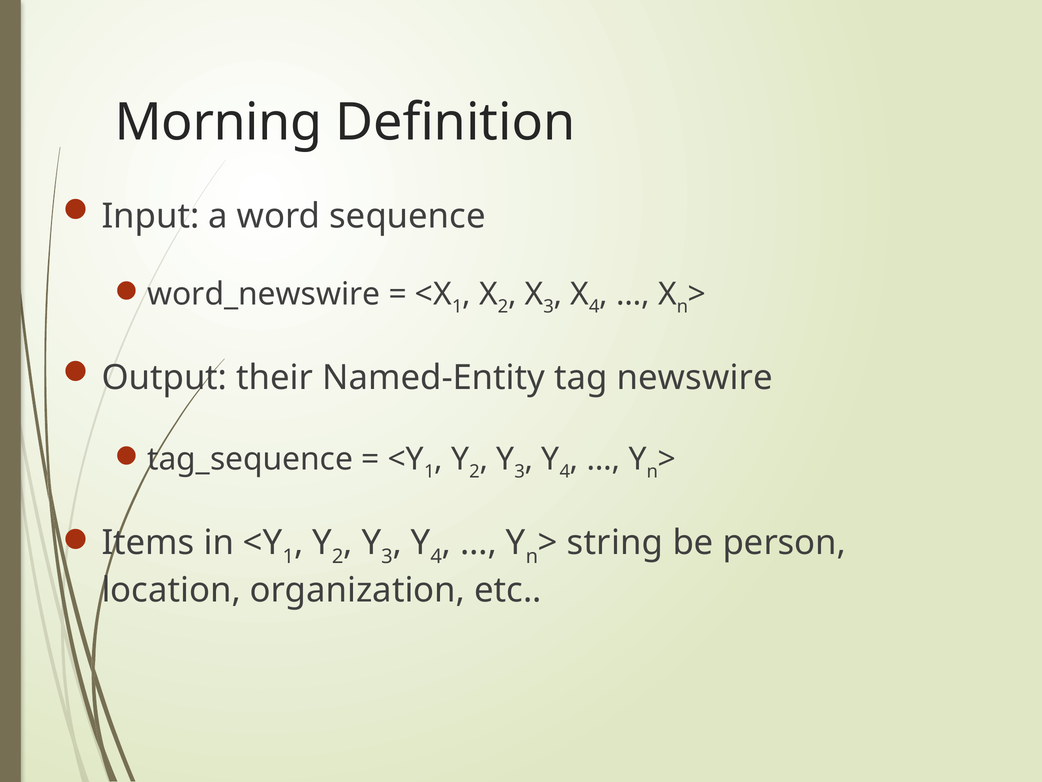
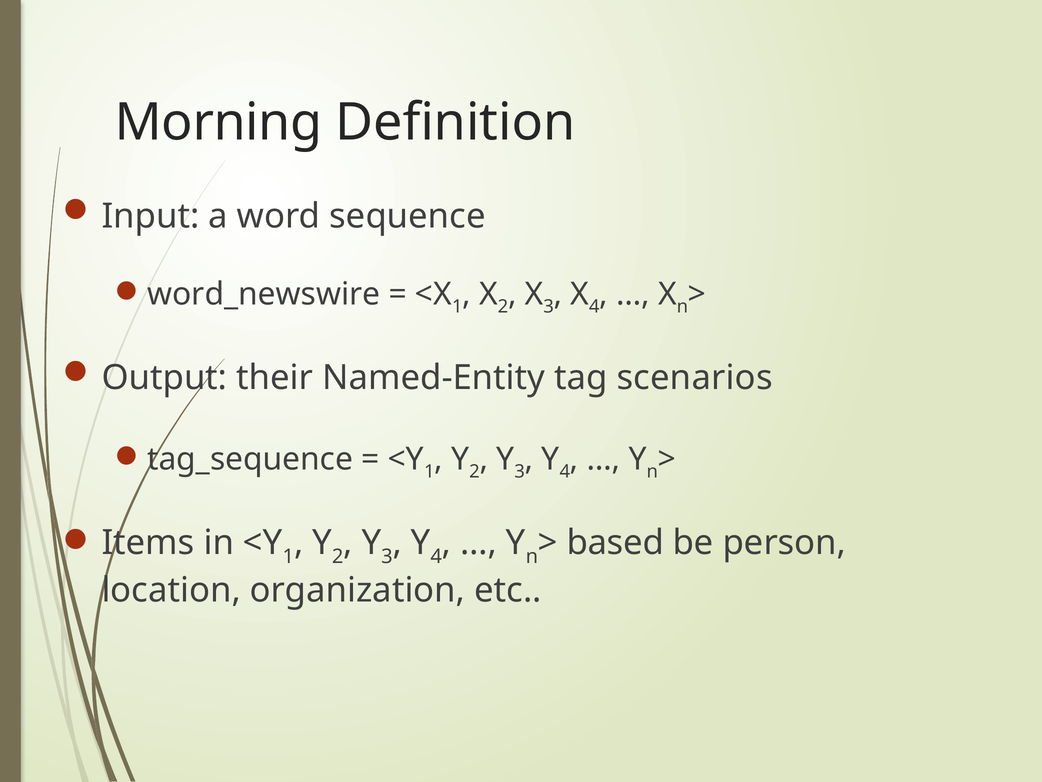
newswire: newswire -> scenarios (695, 378)
string: string -> based (615, 543)
